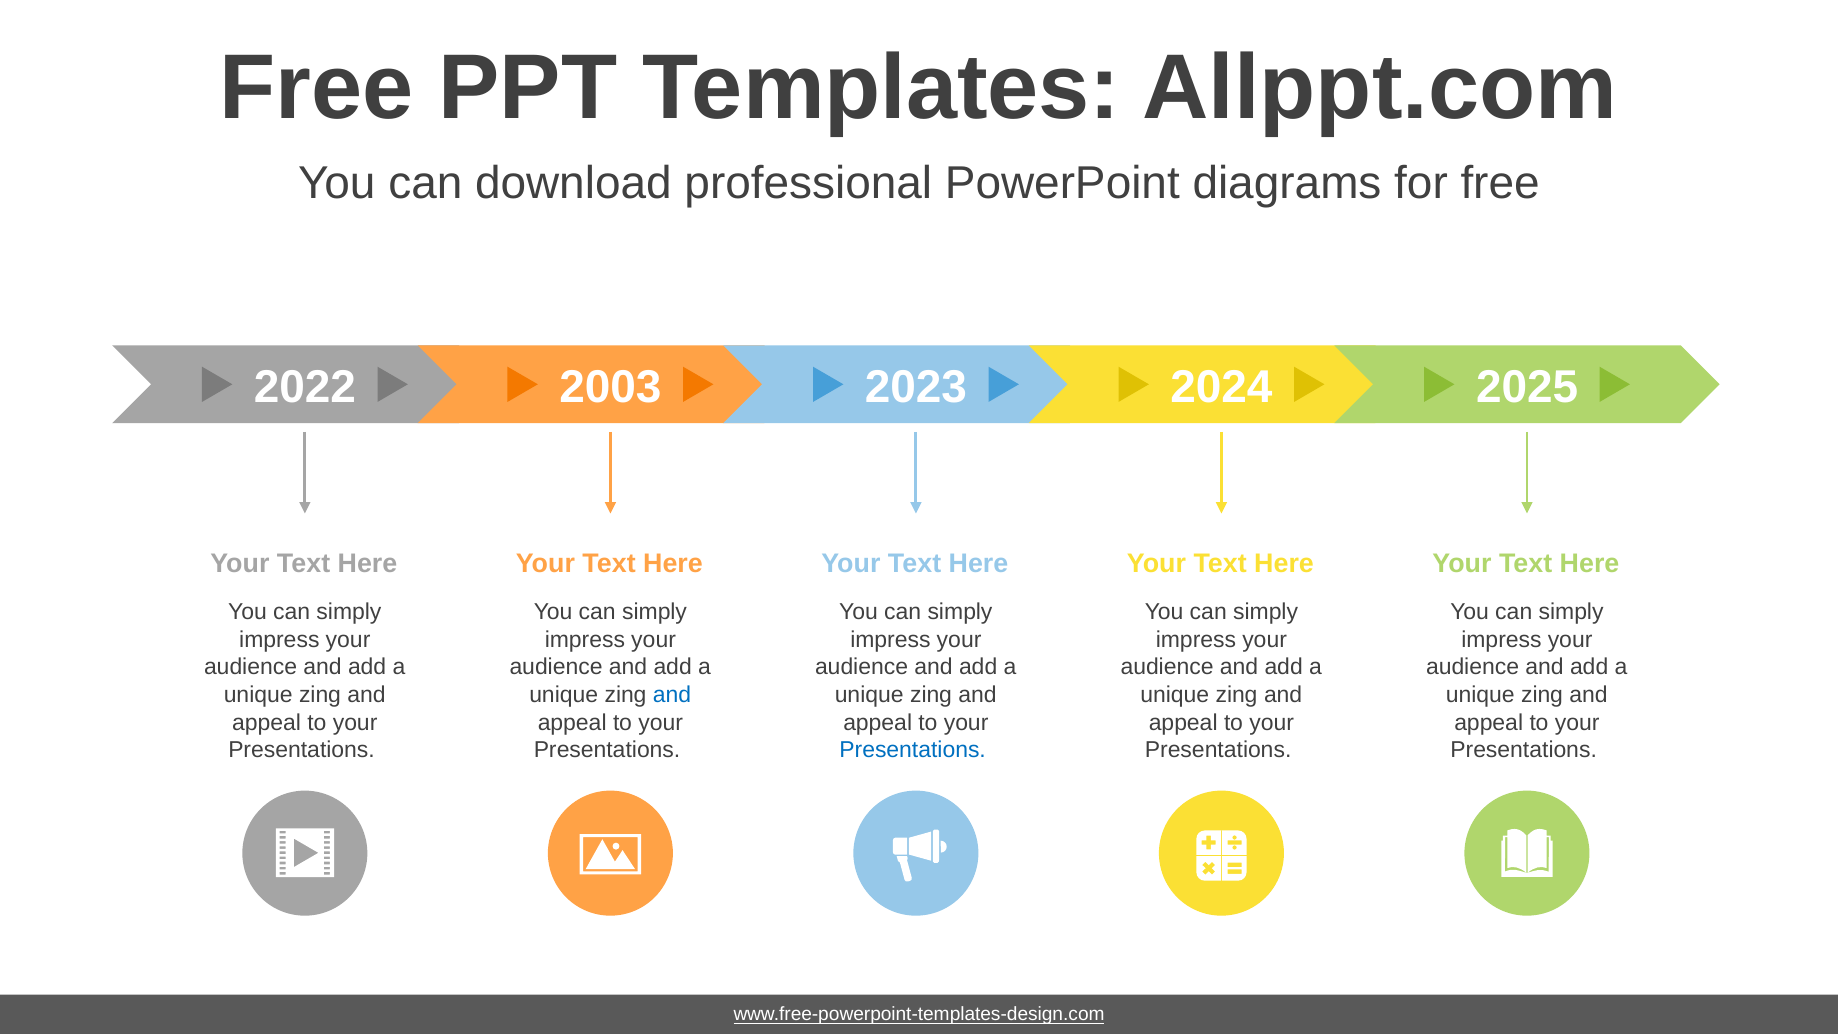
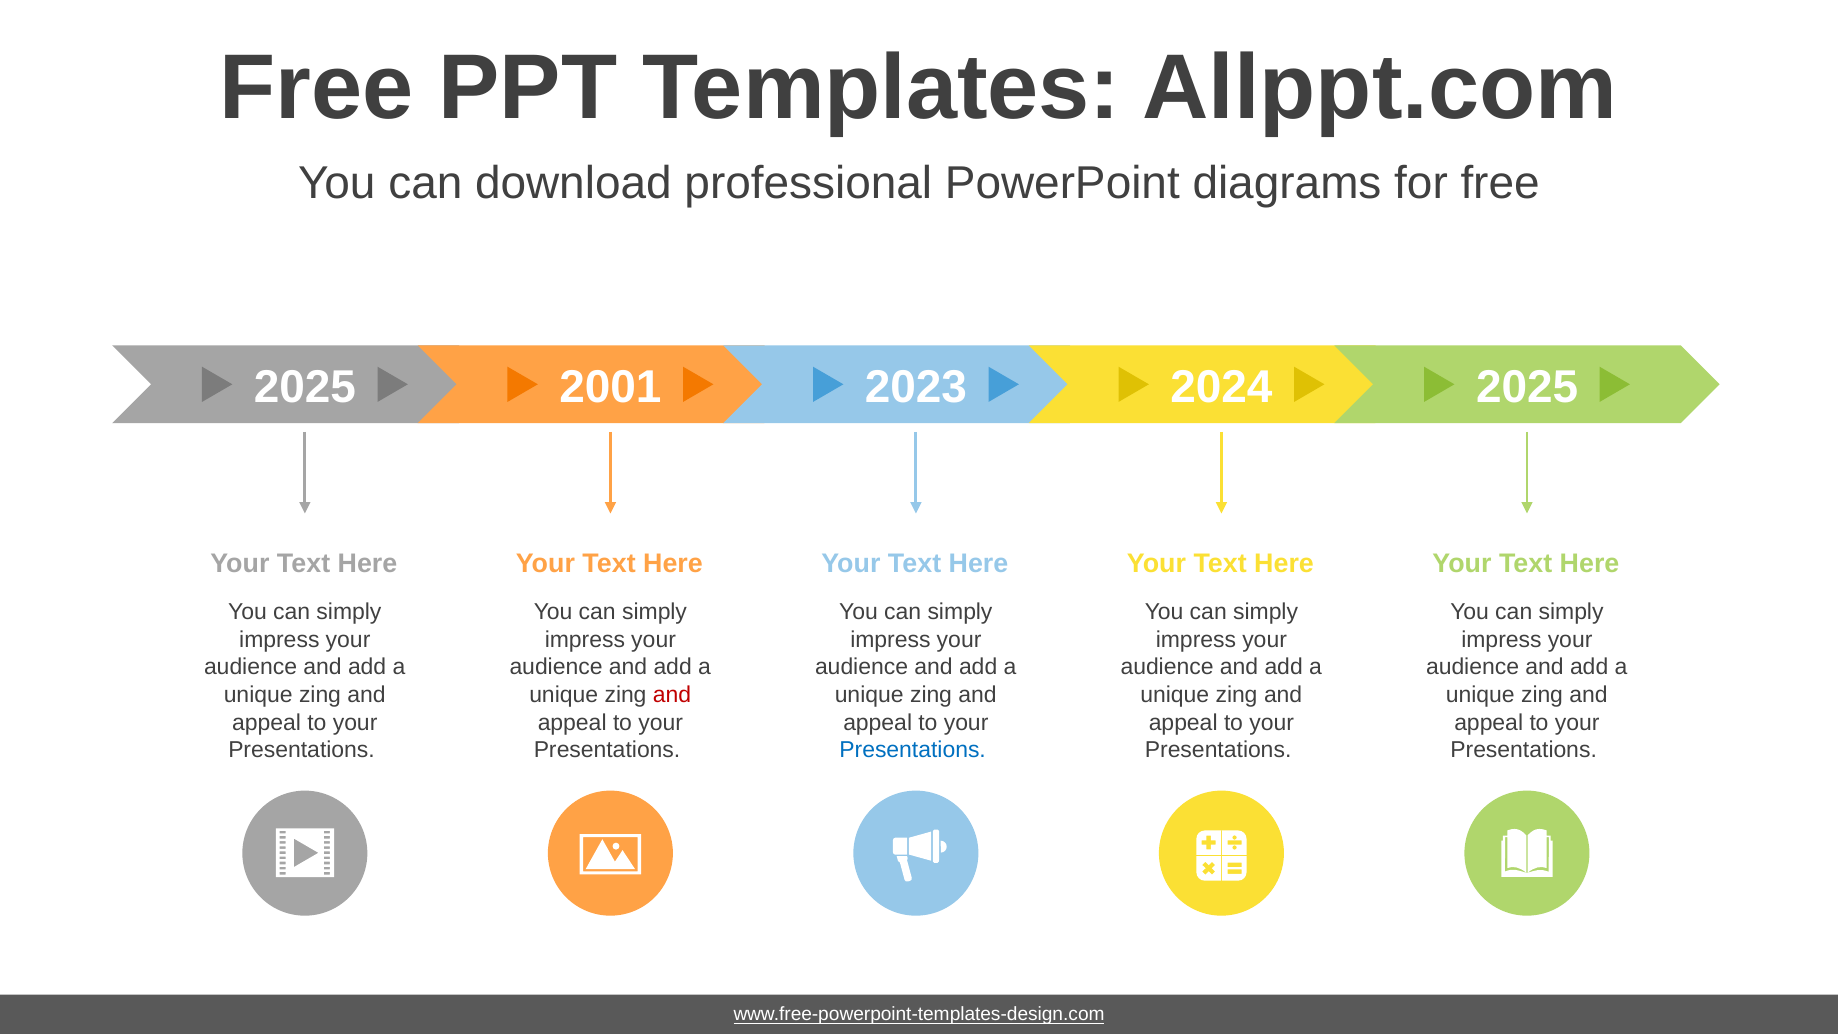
2022: 2022 -> 2025 (305, 387)
2003: 2003 -> 2001 (610, 387)
and colour: blue -> red (672, 695)
